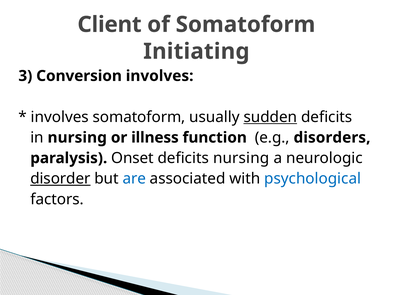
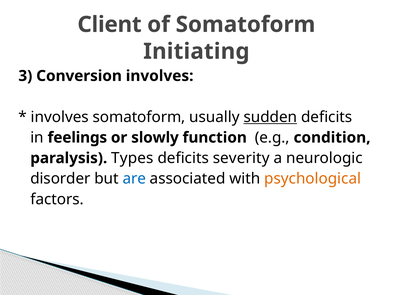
in nursing: nursing -> feelings (77, 137)
illness: illness -> slowly (155, 137)
disorders: disorders -> condition (332, 137)
Onset: Onset -> Types (132, 158)
deficits nursing: nursing -> severity (241, 158)
disorder underline: present -> none (60, 179)
psychological colour: blue -> orange (313, 179)
